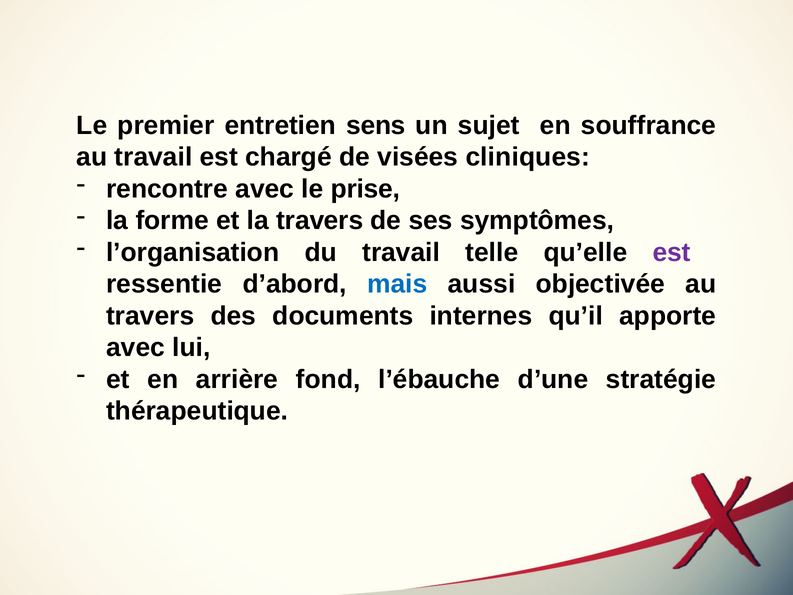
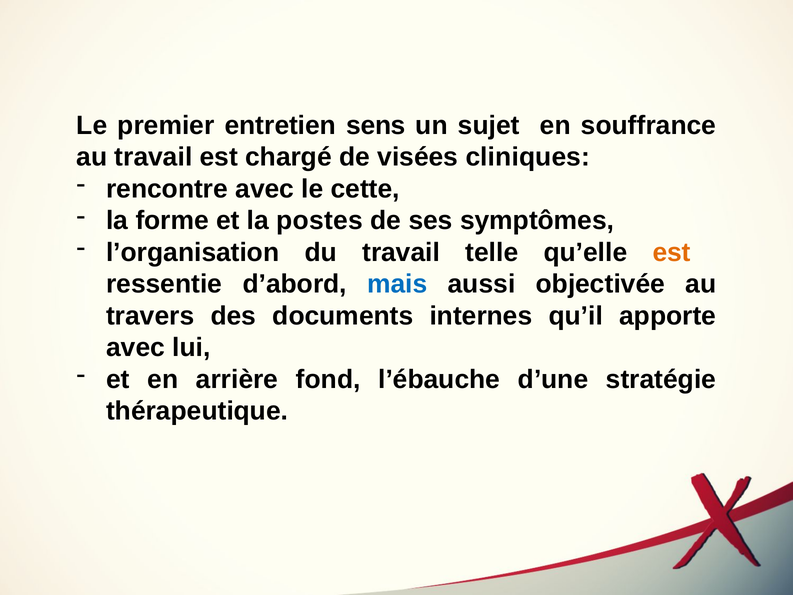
prise: prise -> cette (365, 189)
la travers: travers -> postes (320, 221)
est colour: purple -> orange (672, 252)
